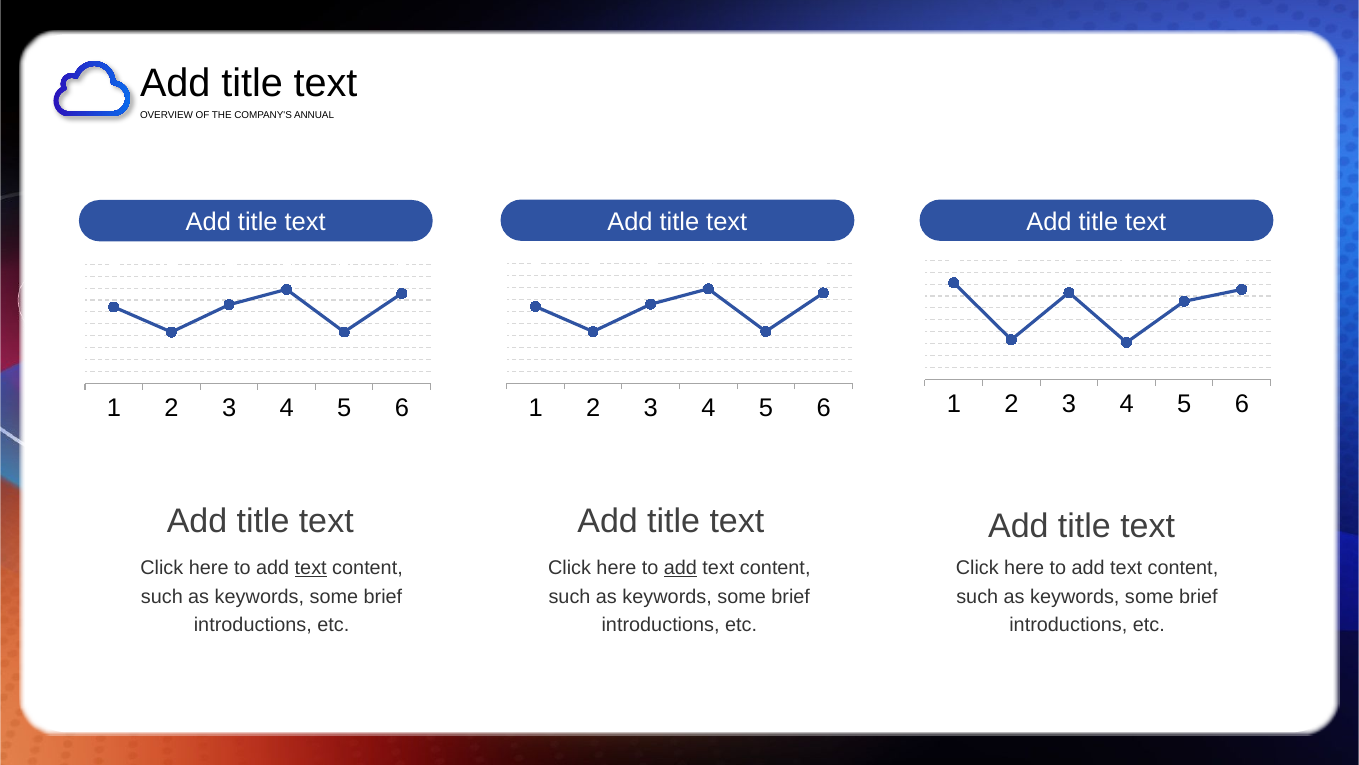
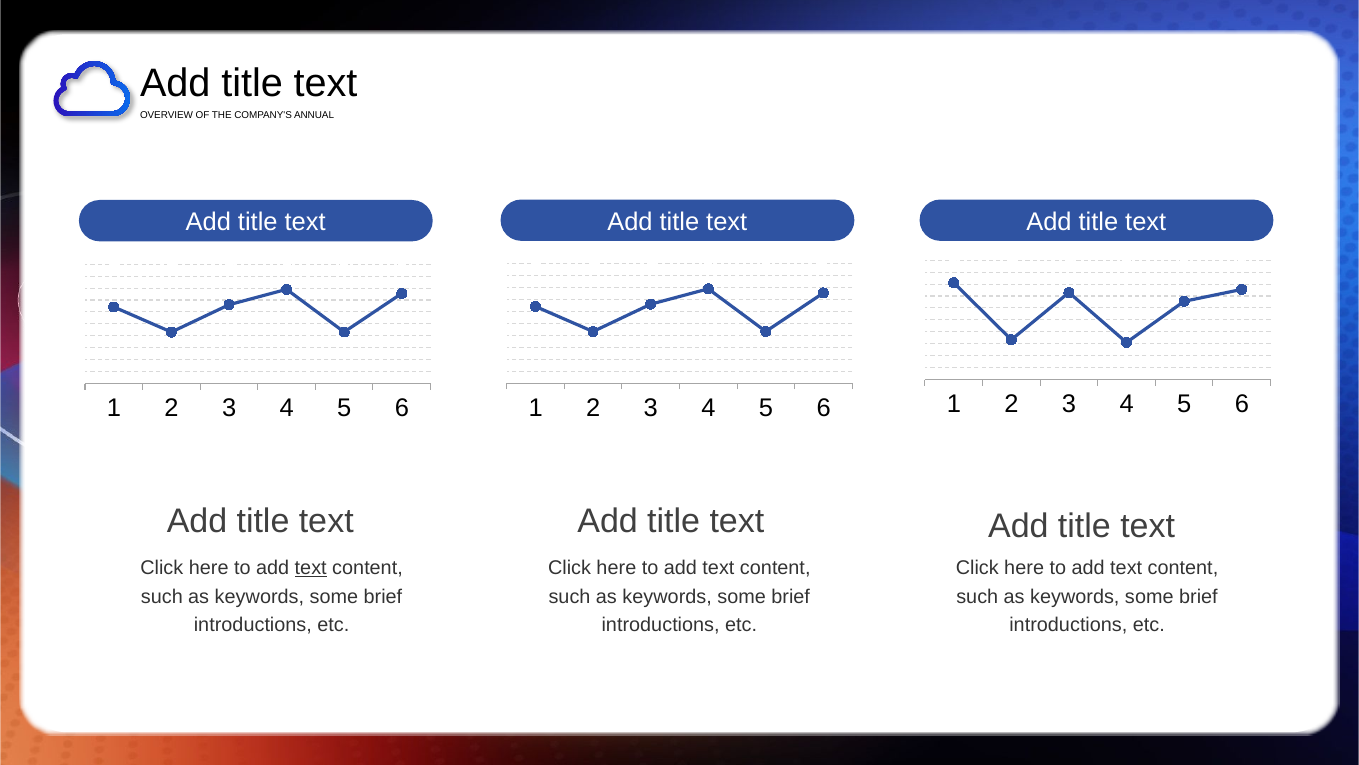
add underline: present -> none (680, 568)
